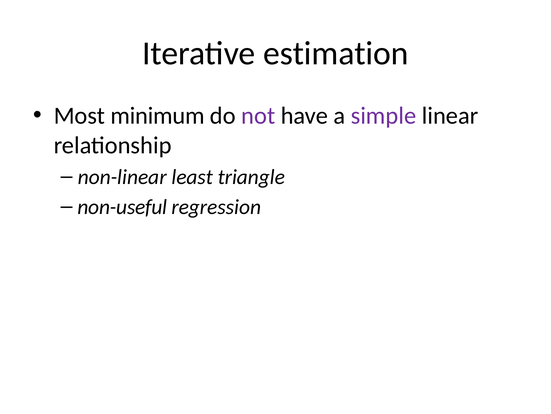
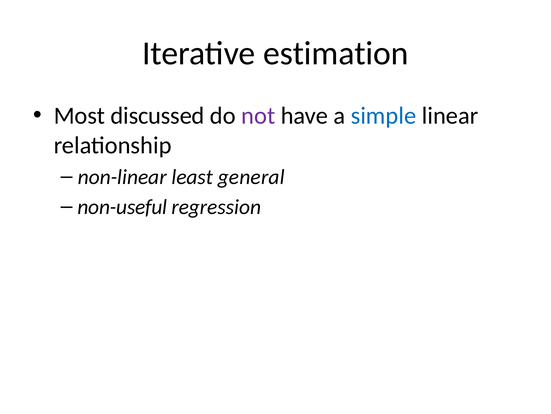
minimum: minimum -> discussed (158, 116)
simple colour: purple -> blue (384, 116)
triangle: triangle -> general (251, 177)
